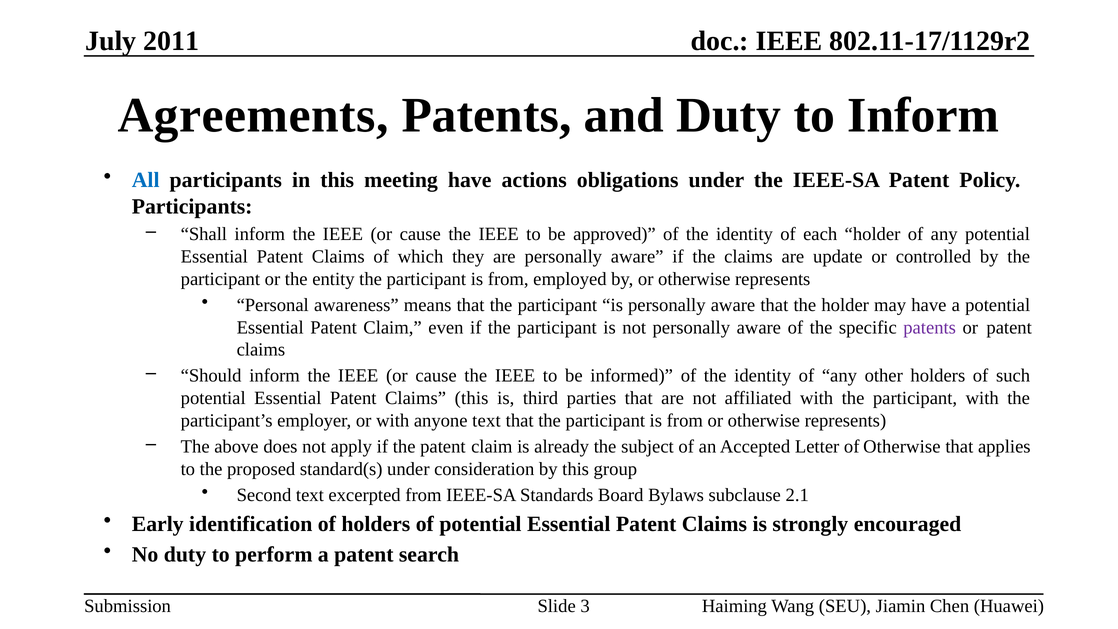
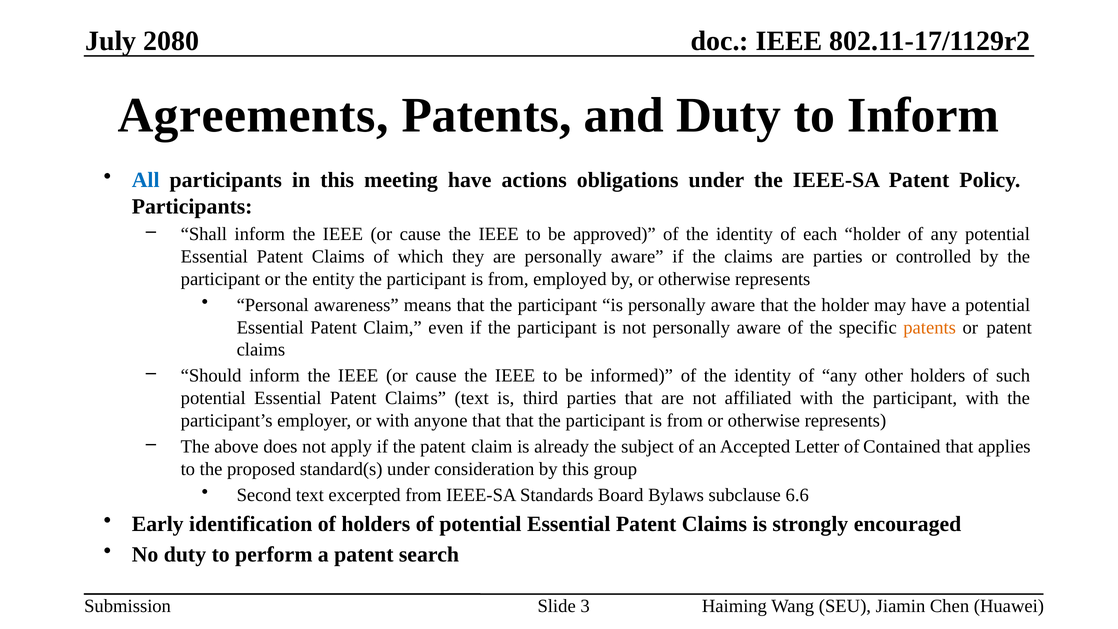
2011: 2011 -> 2080 (171, 41)
are update: update -> parties (838, 256)
patents colour: purple -> orange (930, 327)
Claims this: this -> text (472, 398)
anyone text: text -> that (486, 421)
of Otherwise: Otherwise -> Contained (902, 447)
2.1: 2.1 -> 6.6 (797, 495)
